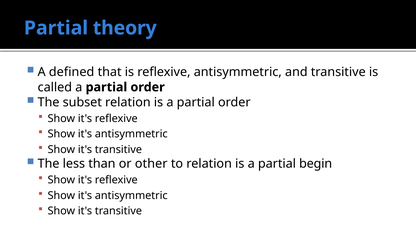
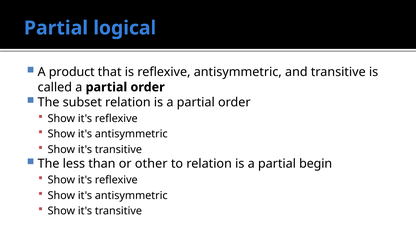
theory: theory -> logical (125, 28)
defined: defined -> product (72, 72)
